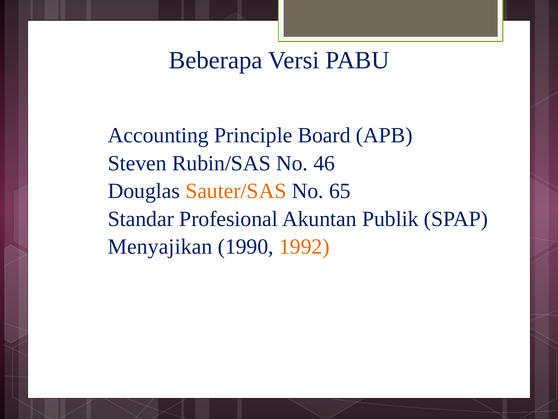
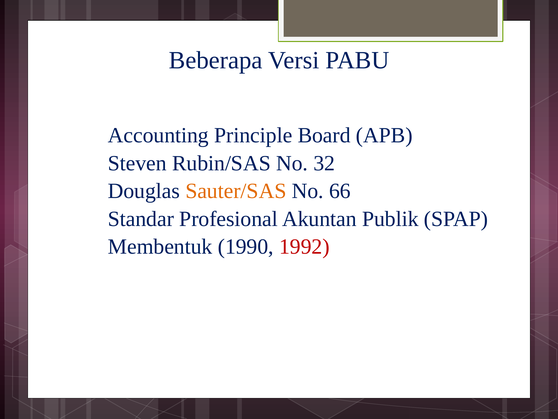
46: 46 -> 32 (324, 163)
65: 65 -> 66 (340, 191)
Menyajikan: Menyajikan -> Membentuk (160, 246)
1992 colour: orange -> red (304, 246)
